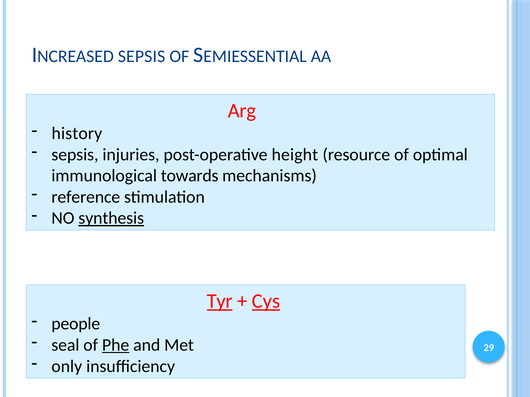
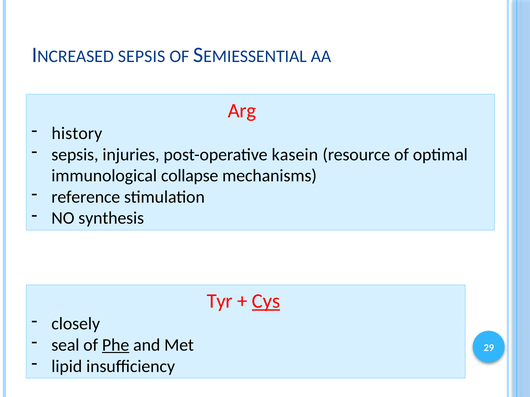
height: height -> kasein (295, 155)
towards: towards -> collapse (190, 176)
synthesis underline: present -> none (111, 218)
Tyr underline: present -> none (220, 301)
people: people -> closely (76, 324)
only: only -> lipid (67, 367)
